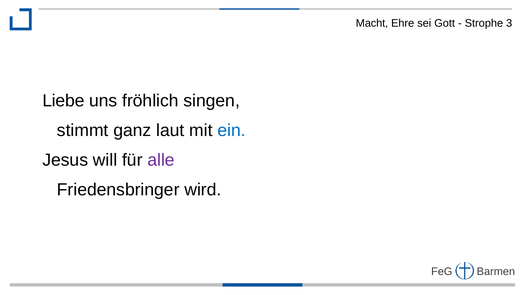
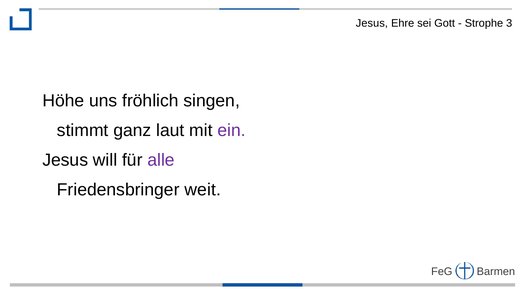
Macht: Macht -> Jesus (372, 23)
Liebe: Liebe -> Höhe (63, 101)
ein colour: blue -> purple (232, 131)
wird: wird -> weit (203, 190)
